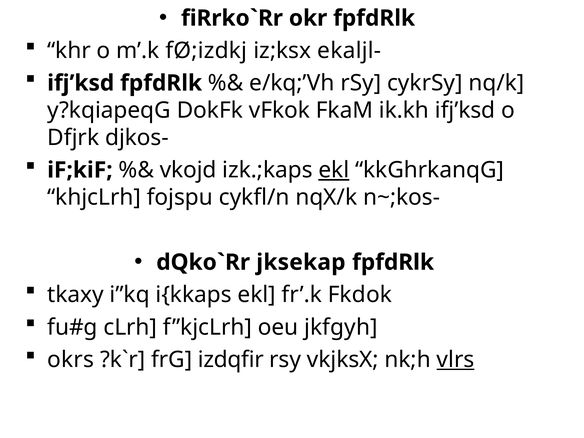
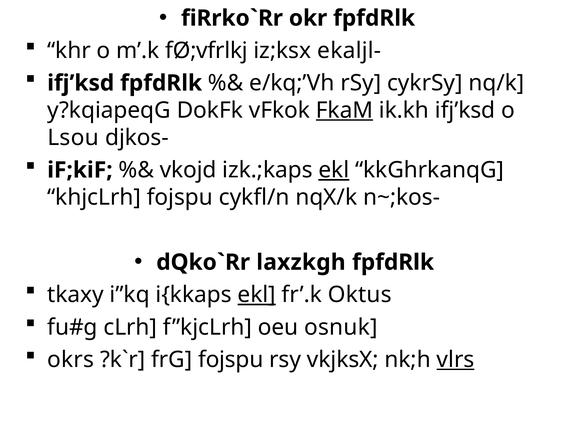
fØ;izdkj: fØ;izdkj -> fØ;vfrlkj (207, 51)
FkaM underline: none -> present (344, 110)
Dfjrk: Dfjrk -> Lsou (73, 138)
jksekap: jksekap -> laxzkgh (301, 262)
ekl underline: none -> present (257, 295)
Fkdok: Fkdok -> Oktus (360, 295)
jkfgyh: jkfgyh -> osnuk (341, 327)
frG izdqfir: izdqfir -> fojspu (231, 360)
